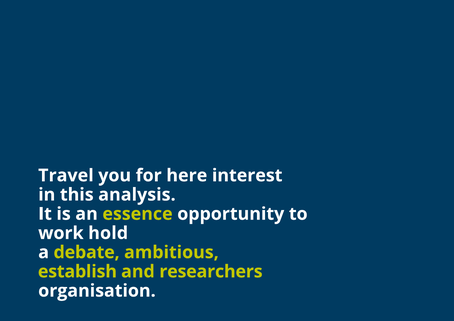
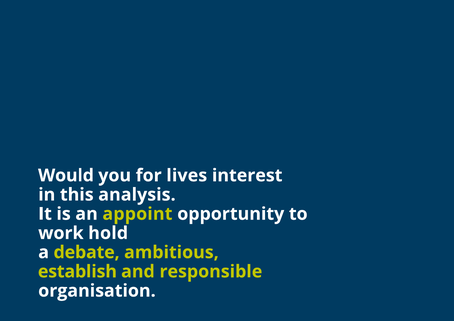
Travel: Travel -> Would (66, 175)
here: here -> lives (187, 175)
essence: essence -> appoint (137, 214)
researchers: researchers -> responsible (211, 272)
